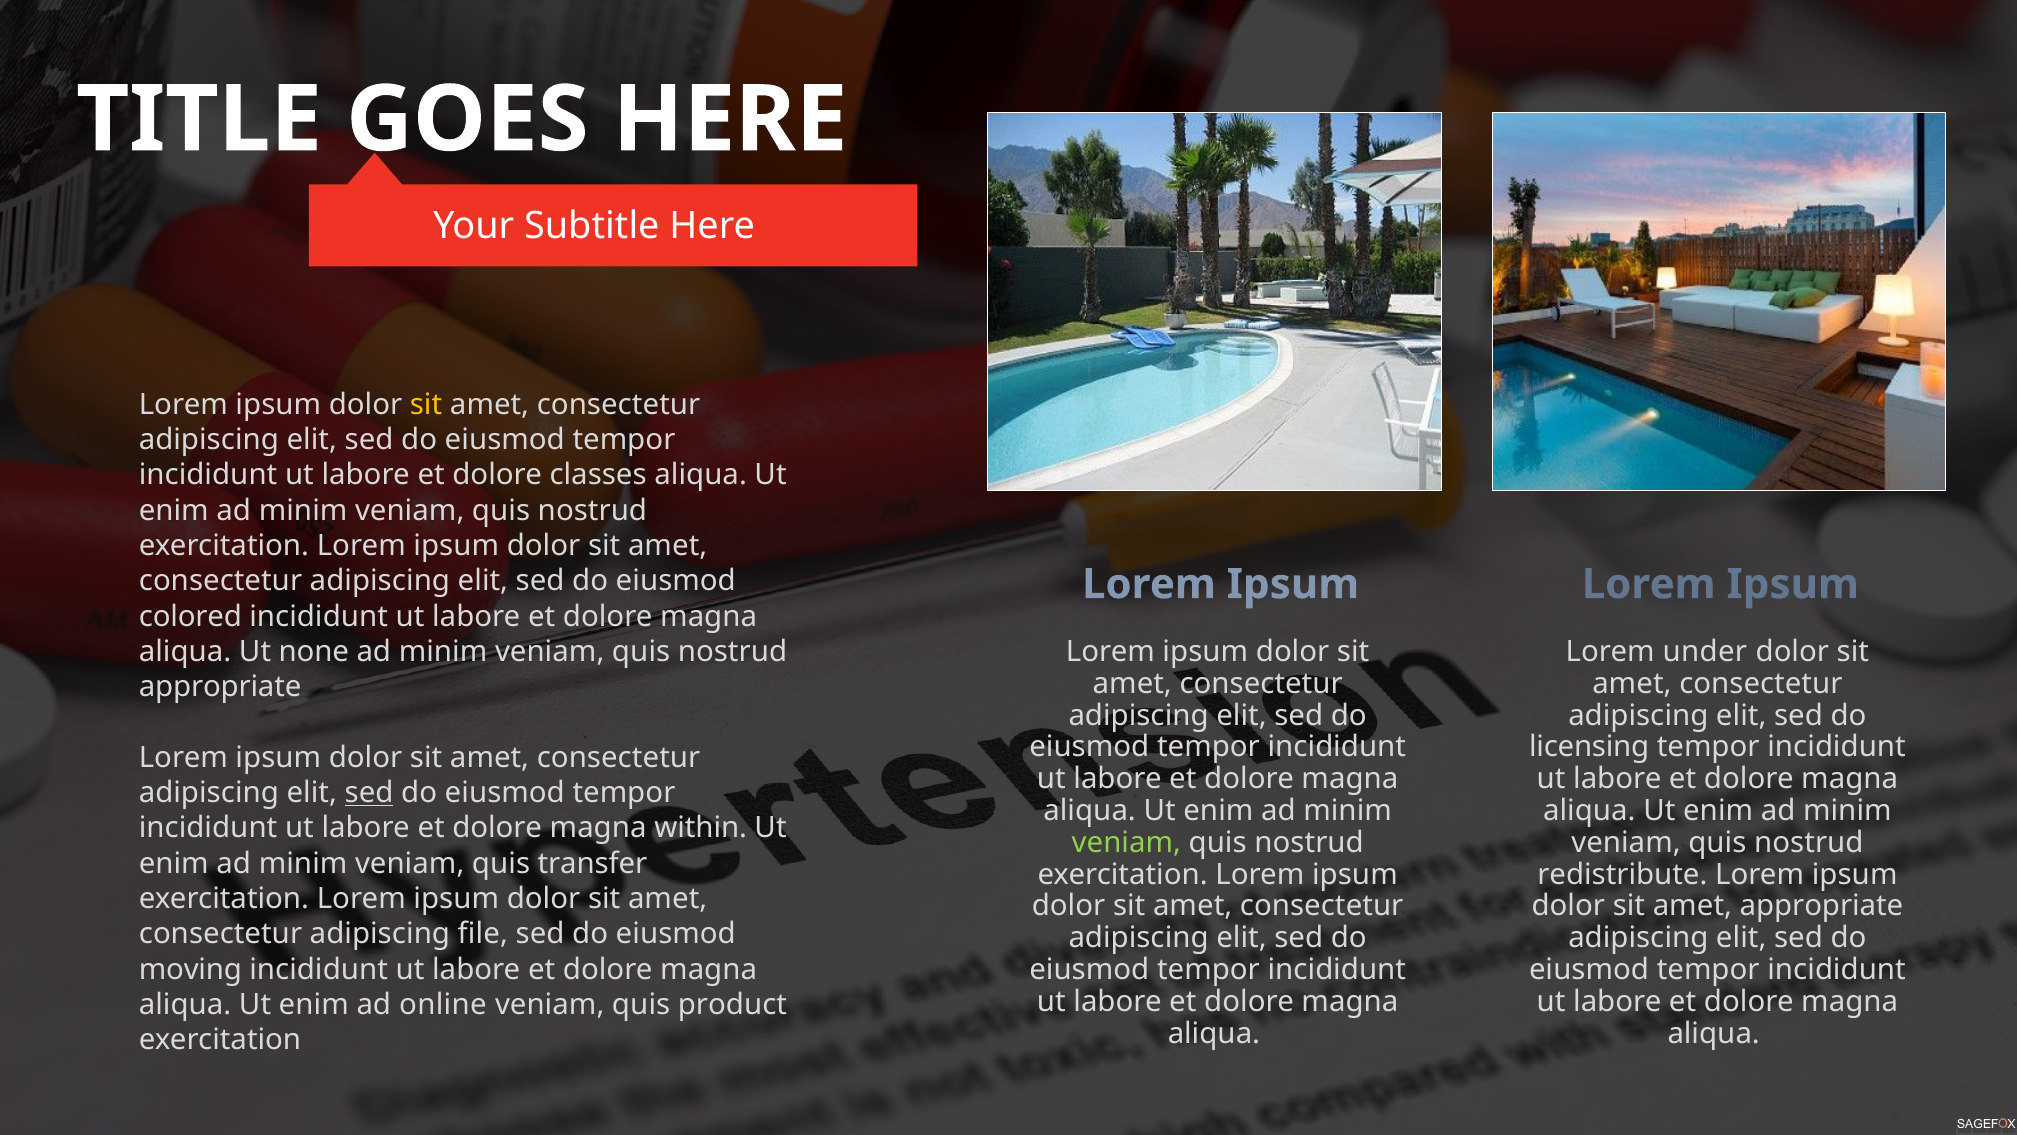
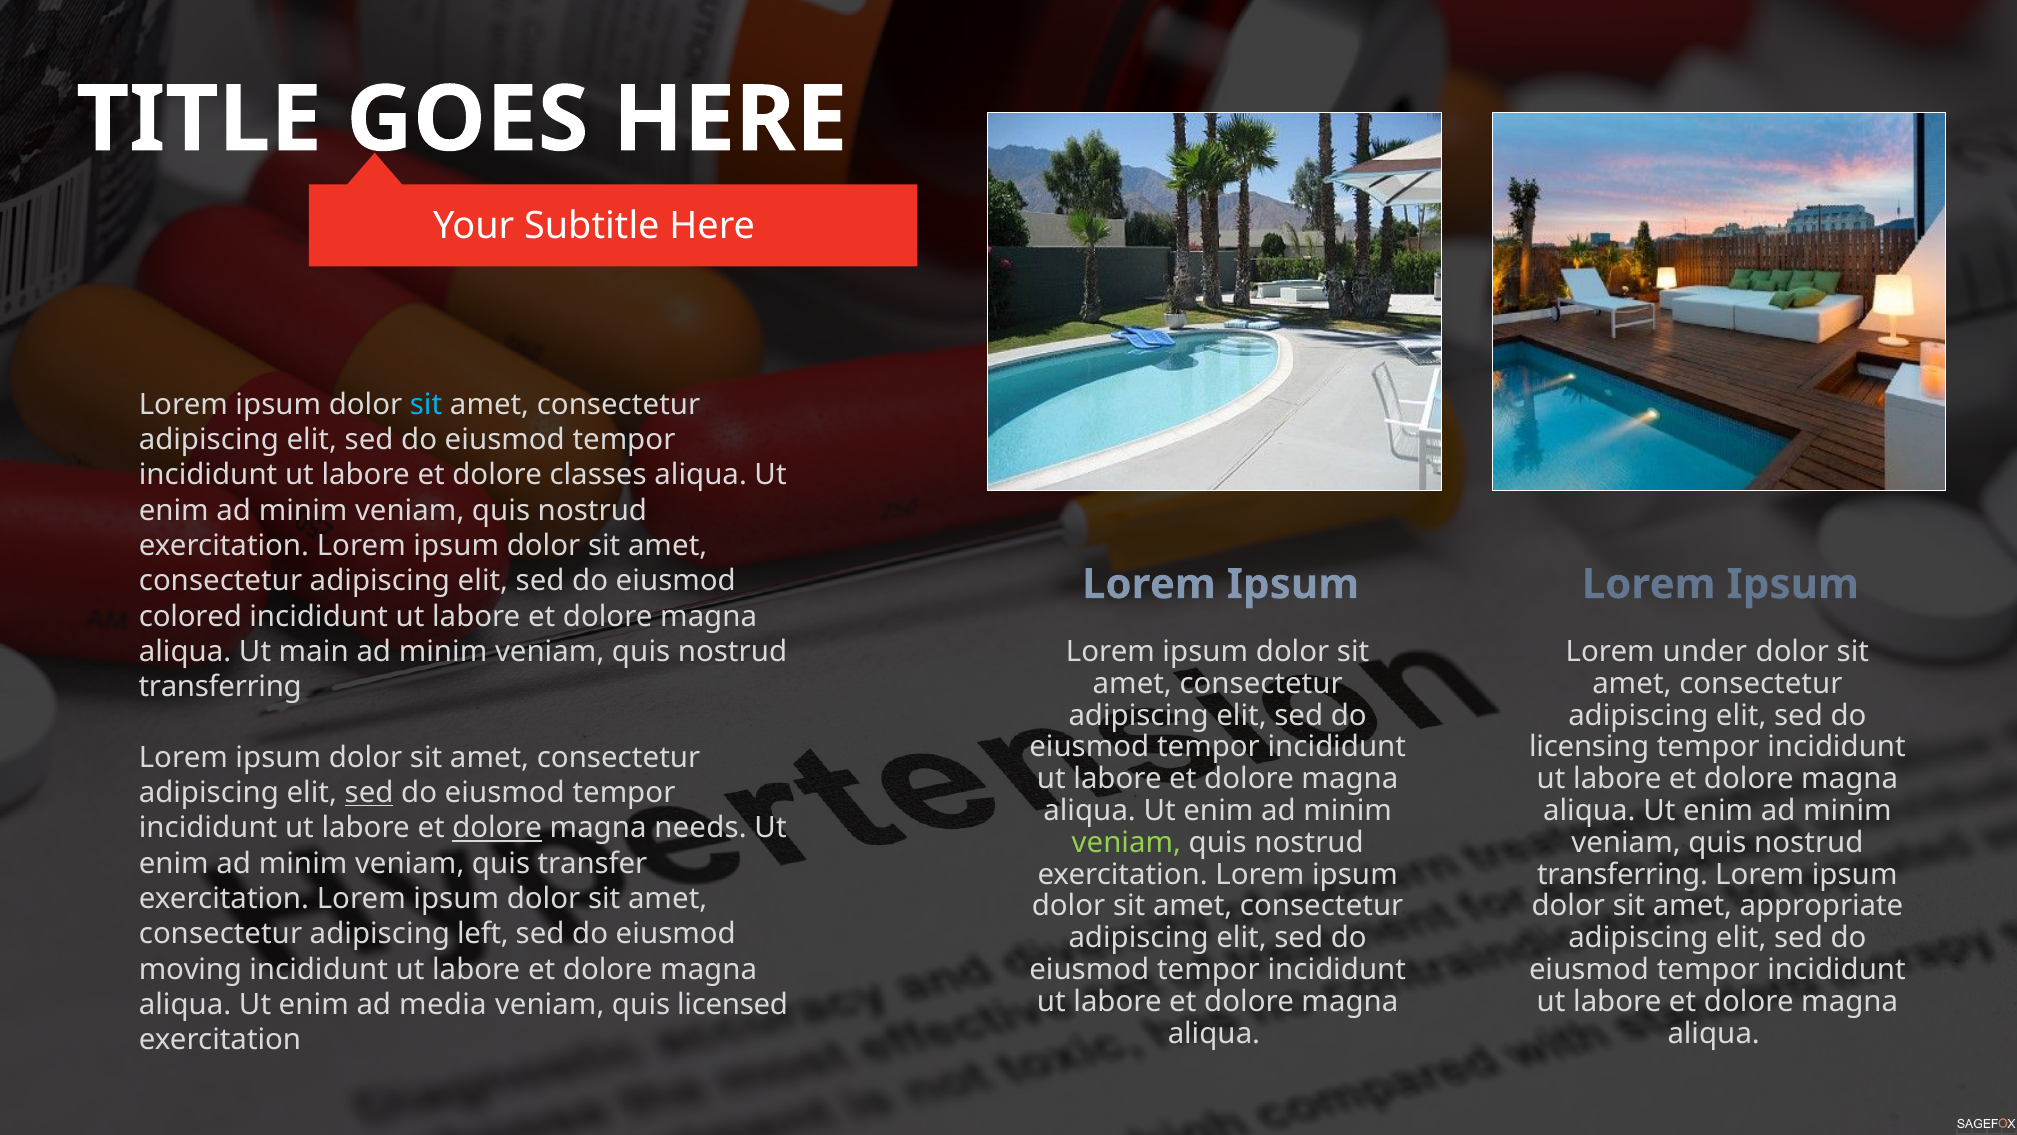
sit colour: yellow -> light blue (426, 404)
none: none -> main (314, 651)
appropriate: appropriate -> transferring (220, 687)
dolore underline: none -> present (497, 828)
within: within -> needs (701, 828)
redistribute: redistribute -> transferring (1623, 874)
file: file -> left (483, 934)
online: online -> media (443, 1005)
product: product -> licensed (733, 1005)
